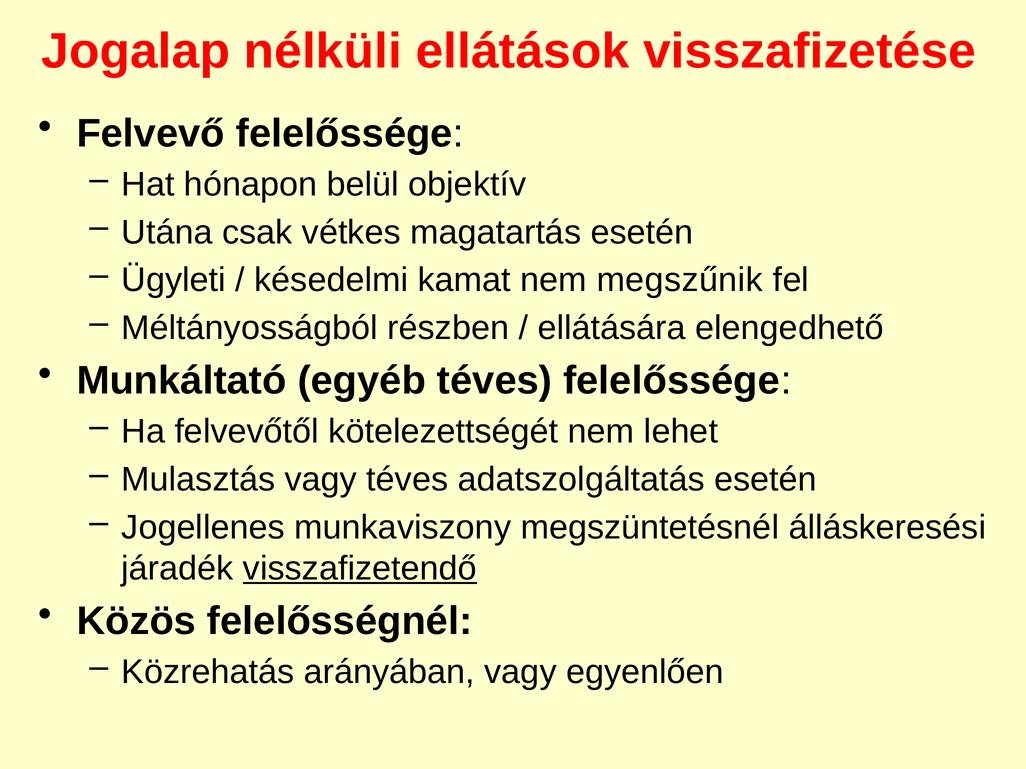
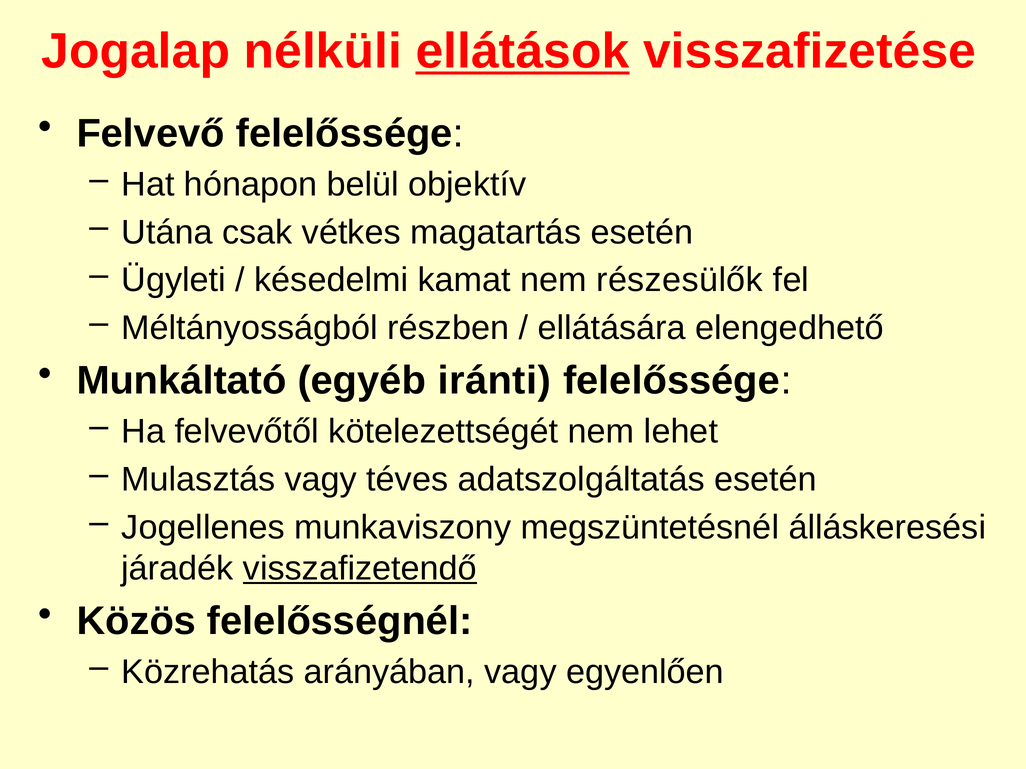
ellátások underline: none -> present (522, 51)
megszűnik: megszűnik -> részesülők (680, 280)
egyéb téves: téves -> iránti (494, 381)
